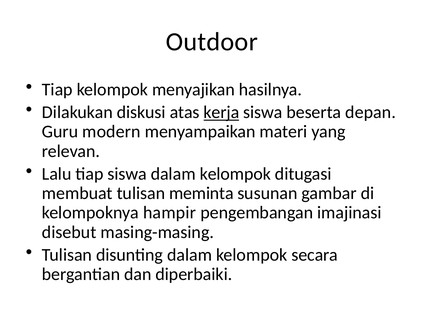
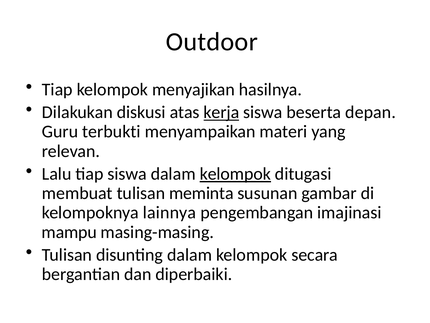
modern: modern -> terbukti (111, 132)
kelompok underline: none -> present (235, 174)
hampir: hampir -> lainnya (169, 212)
disebut: disebut -> mampu (69, 232)
